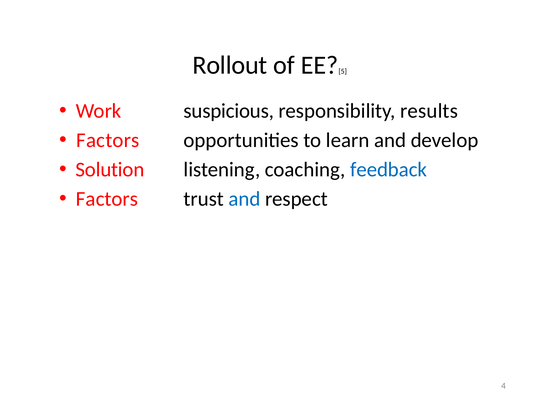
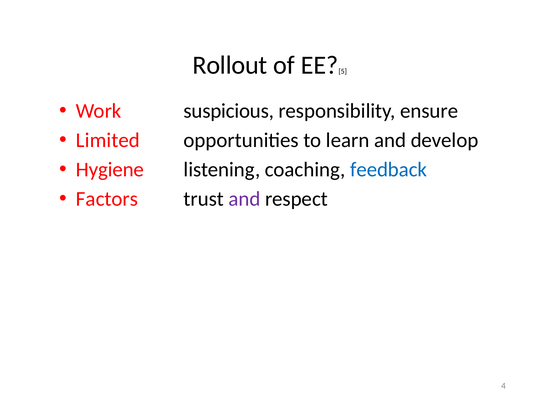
results: results -> ensure (429, 111)
Factors: Factors -> Limited (108, 140)
Solution: Solution -> Hygiene (110, 169)
and colour: blue -> purple (244, 199)
